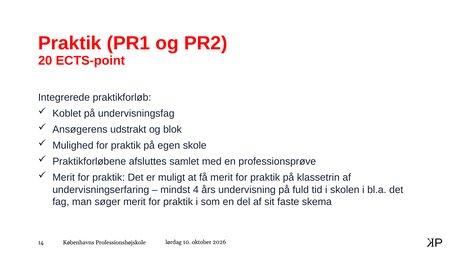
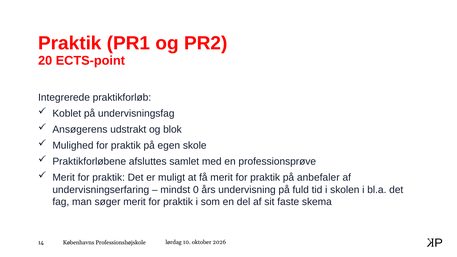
klassetrin: klassetrin -> anbefaler (318, 178)
4: 4 -> 0 (196, 190)
